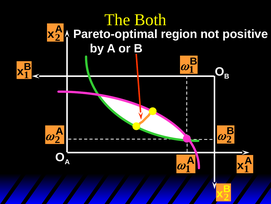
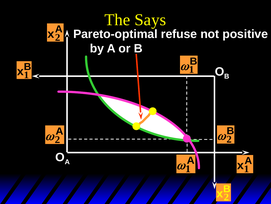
Both: Both -> Says (150, 20)
region: region -> refuse (179, 34)
